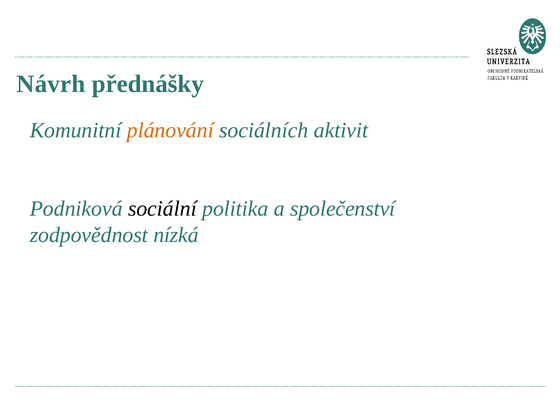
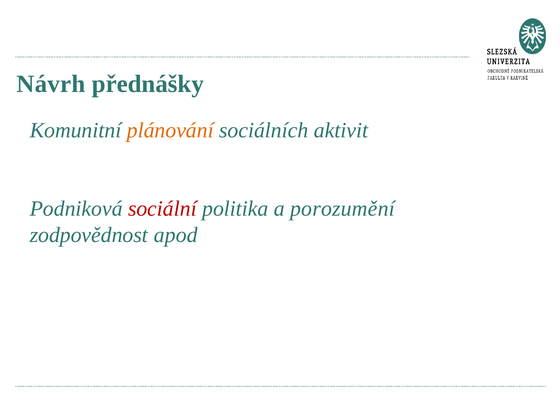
sociální colour: black -> red (162, 209)
společenství: společenství -> porozumění (343, 209)
nízká: nízká -> apod (176, 235)
